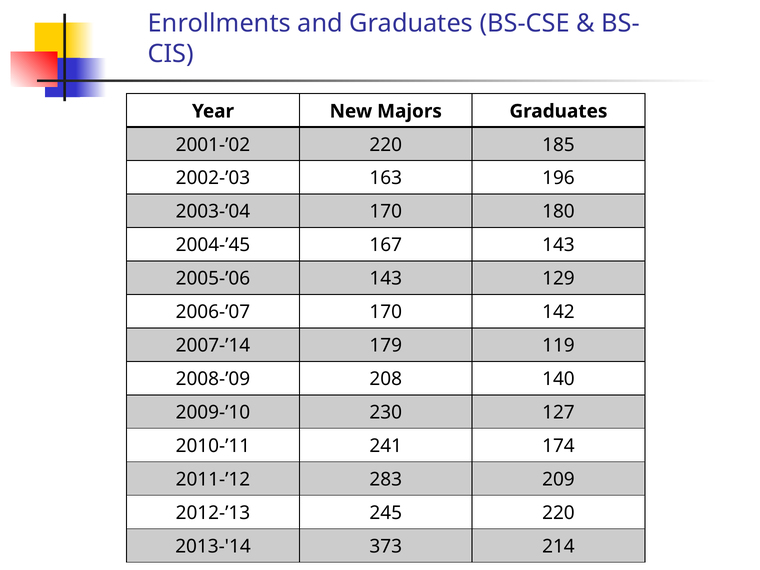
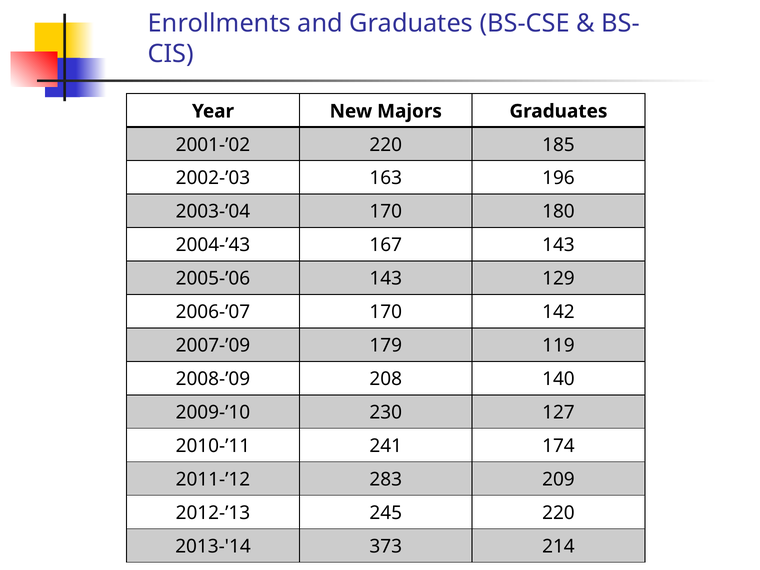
2004-’45: 2004-’45 -> 2004-’43 (213, 245)
2007-’14: 2007-’14 -> 2007-’09 (213, 346)
